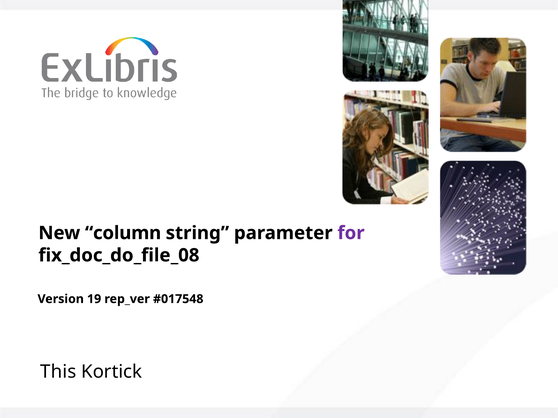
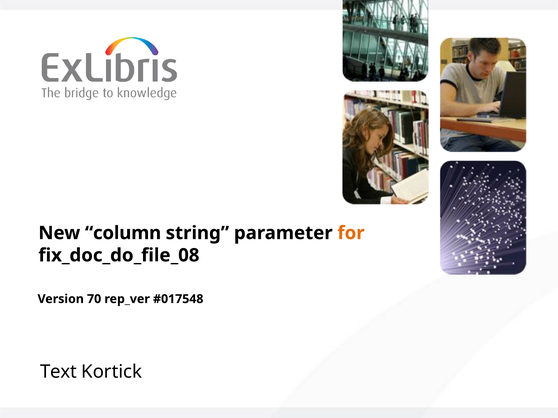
for colour: purple -> orange (351, 233)
19: 19 -> 70 (94, 299)
This: This -> Text (58, 372)
